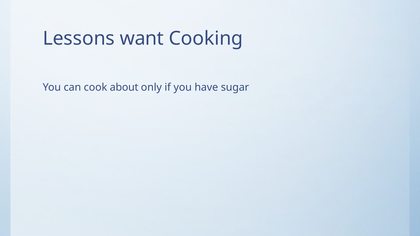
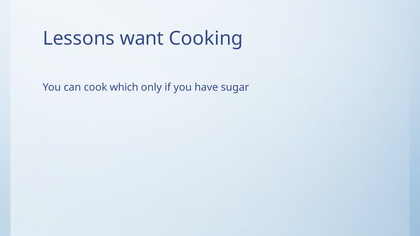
about: about -> which (124, 88)
